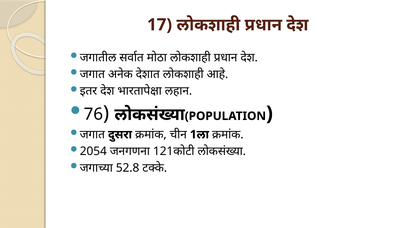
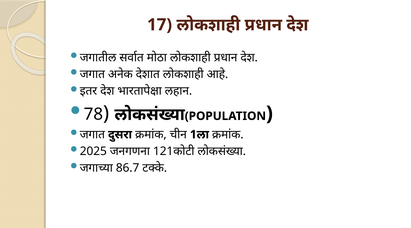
76: 76 -> 78 (93, 115)
2054: 2054 -> 2025 (93, 151)
52.8: 52.8 -> 86.7 (128, 168)
